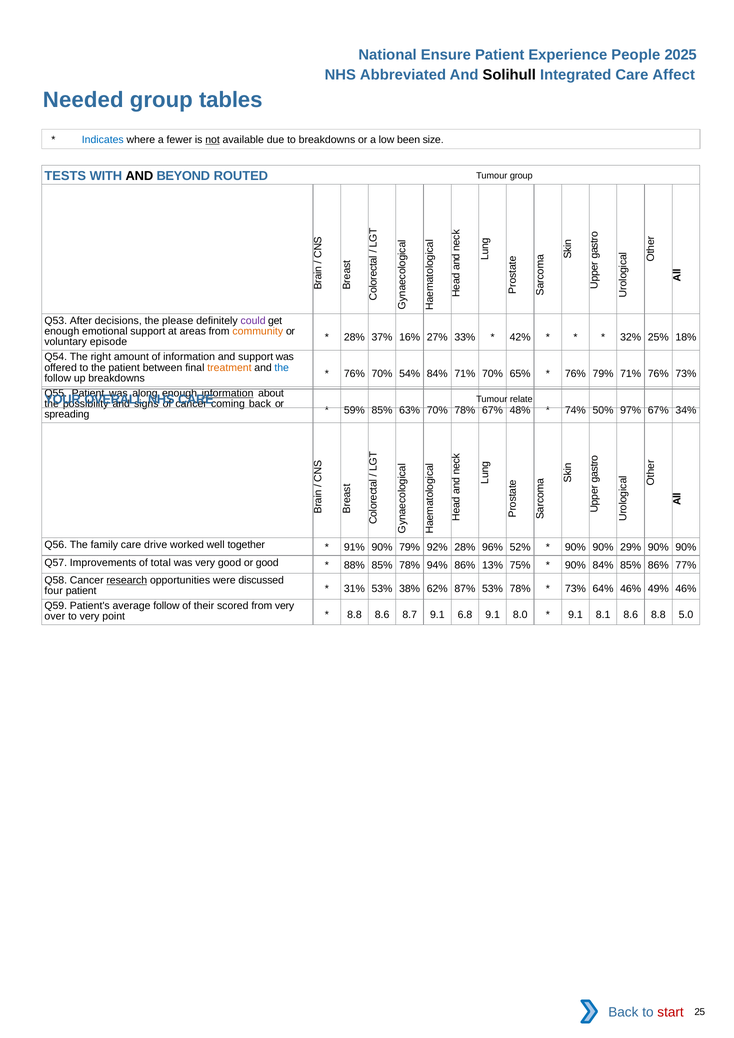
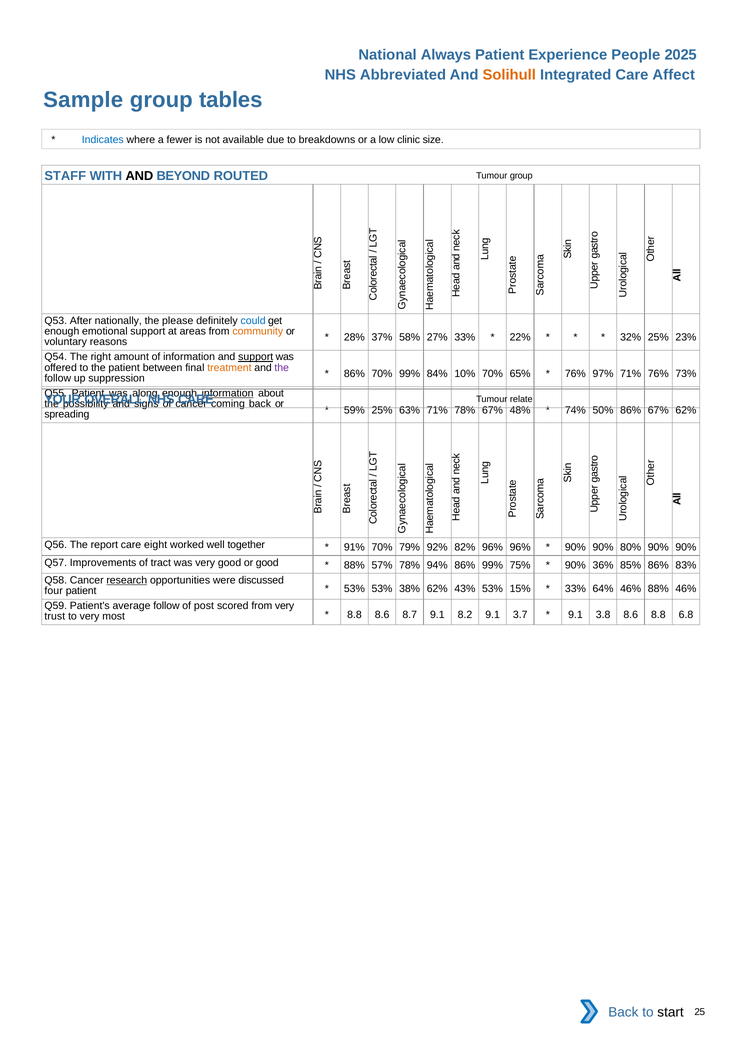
Ensure: Ensure -> Always (446, 55)
Solihull colour: black -> orange (509, 75)
Needed: Needed -> Sample (83, 100)
not underline: present -> none (213, 140)
been: been -> clinic (409, 140)
TESTS: TESTS -> STAFF (65, 176)
decisions: decisions -> nationally (118, 321)
could colour: purple -> blue (253, 321)
episode: episode -> reasons (109, 342)
16%: 16% -> 58% (410, 338)
42%: 42% -> 22% (520, 338)
18%: 18% -> 23% (686, 338)
support underline: none -> present (256, 357)
the colour: blue -> purple (282, 368)
up breakdowns: breakdowns -> suppression (117, 378)
76%: 76% -> 86% (354, 374)
70% 54%: 54% -> 99% (410, 374)
84% 71%: 71% -> 10% (465, 374)
76% 79%: 79% -> 97% (603, 374)
59% 85%: 85% -> 25% (382, 410)
63% 70%: 70% -> 71% (437, 410)
50% 97%: 97% -> 86% (631, 410)
67% 34%: 34% -> 62% (686, 410)
family: family -> report (104, 545)
drive: drive -> eight (156, 545)
91% 90%: 90% -> 70% (382, 548)
92% 28%: 28% -> 82% (465, 548)
96% 52%: 52% -> 96% (520, 548)
29%: 29% -> 80% (631, 548)
total: total -> tract (161, 563)
88% 85%: 85% -> 57% (382, 566)
86% 13%: 13% -> 99% (493, 566)
90% 84%: 84% -> 36% (603, 566)
77%: 77% -> 83% (686, 566)
31%: 31% -> 53% (354, 589)
87%: 87% -> 43% (465, 589)
53% 78%: 78% -> 15% (520, 589)
73%: 73% -> 33% (575, 589)
46% 49%: 49% -> 88% (658, 589)
their: their -> post (204, 606)
over: over -> trust (55, 617)
point: point -> most (114, 617)
6.8: 6.8 -> 8.2 (465, 615)
8.0: 8.0 -> 3.7 (520, 615)
8.1: 8.1 -> 3.8 (603, 615)
5.0: 5.0 -> 6.8 (686, 615)
start colour: red -> black (671, 1013)
